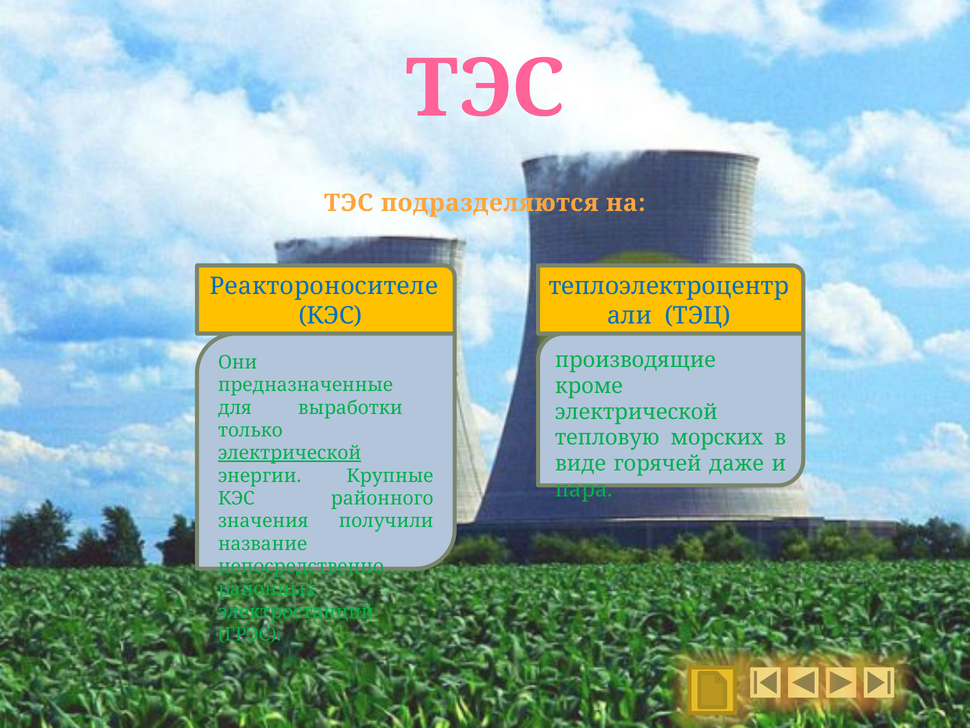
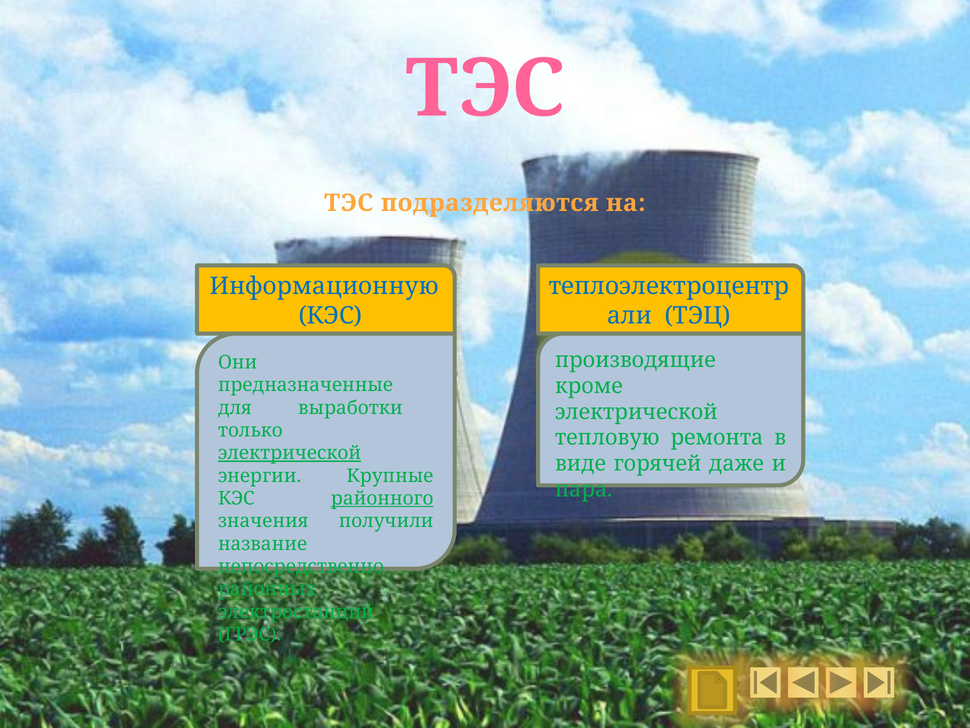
Реактороносителе: Реактороносителе -> Информационную (324, 286)
морских: морских -> ремонта (717, 438)
районного underline: none -> present (382, 498)
